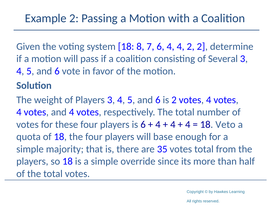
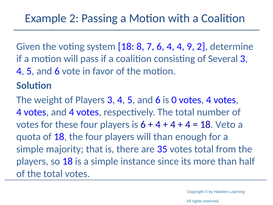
4 2: 2 -> 9 (191, 46)
is 2: 2 -> 0 (174, 100)
will base: base -> than (163, 137)
override: override -> instance (138, 161)
